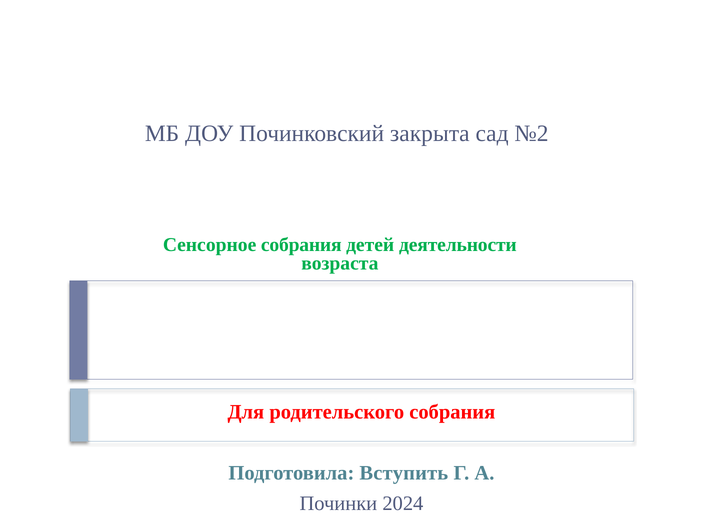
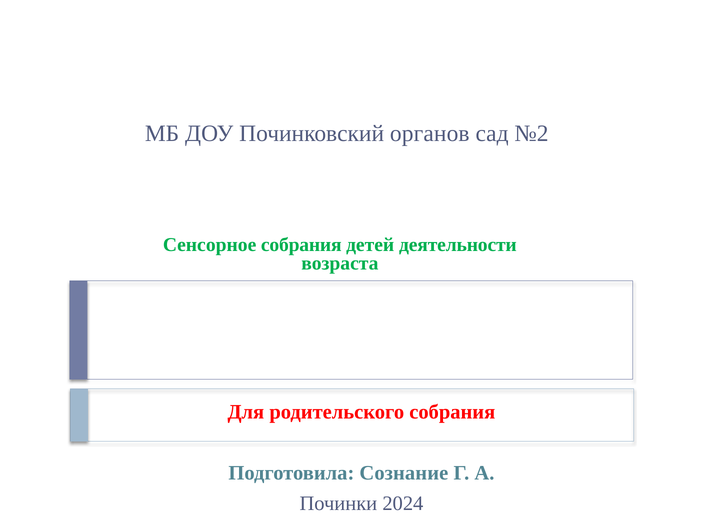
закрыта: закрыта -> органов (430, 133)
Вступить: Вступить -> Сознание (404, 473)
